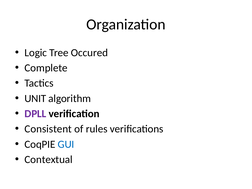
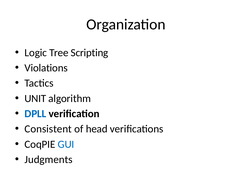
Occured: Occured -> Scripting (90, 53)
Complete: Complete -> Violations (46, 68)
DPLL colour: purple -> blue (35, 114)
rules: rules -> head (97, 129)
Contextual: Contextual -> Judgments (49, 160)
